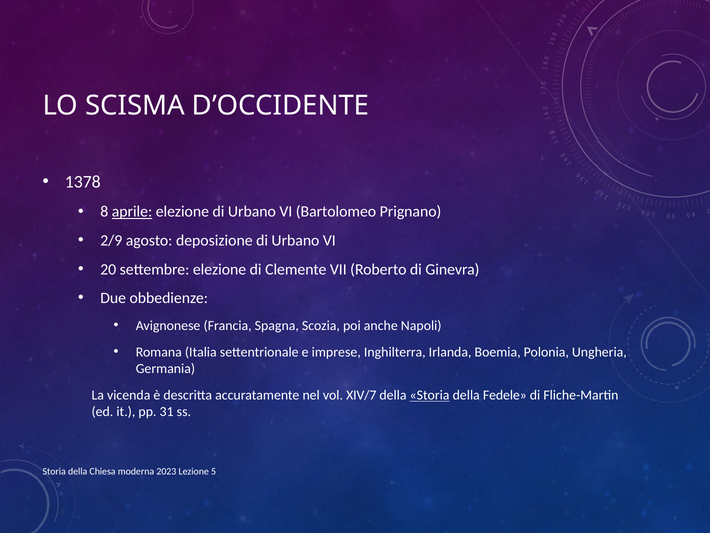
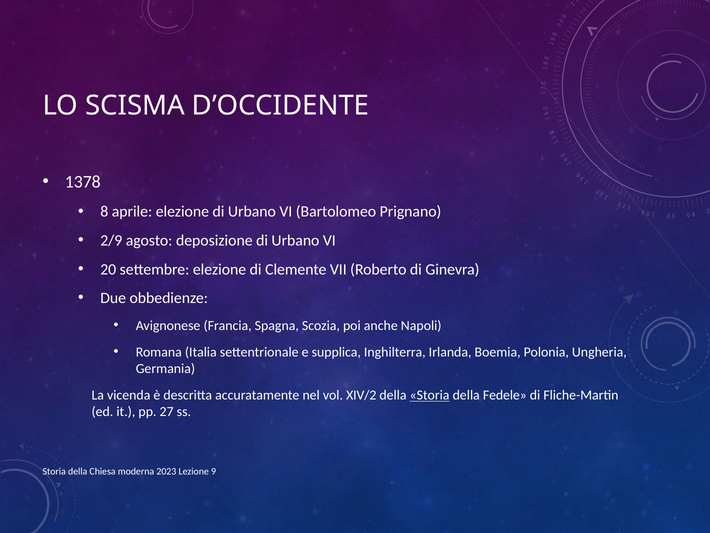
aprile underline: present -> none (132, 212)
imprese: imprese -> supplica (336, 352)
XIV/7: XIV/7 -> XIV/2 (361, 395)
31: 31 -> 27 (167, 411)
5: 5 -> 9 (213, 471)
